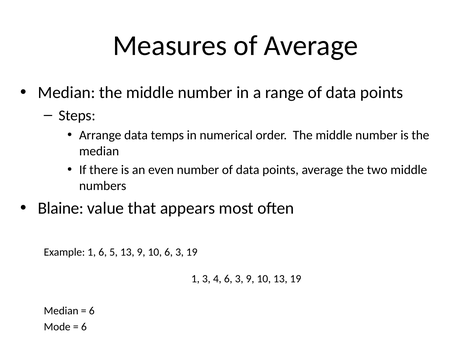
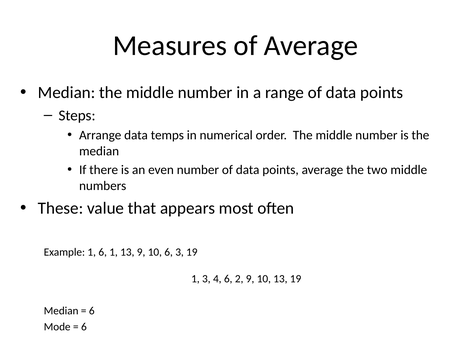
Blaine: Blaine -> These (61, 208)
6 5: 5 -> 1 (114, 251)
4 6 3: 3 -> 2 (239, 278)
